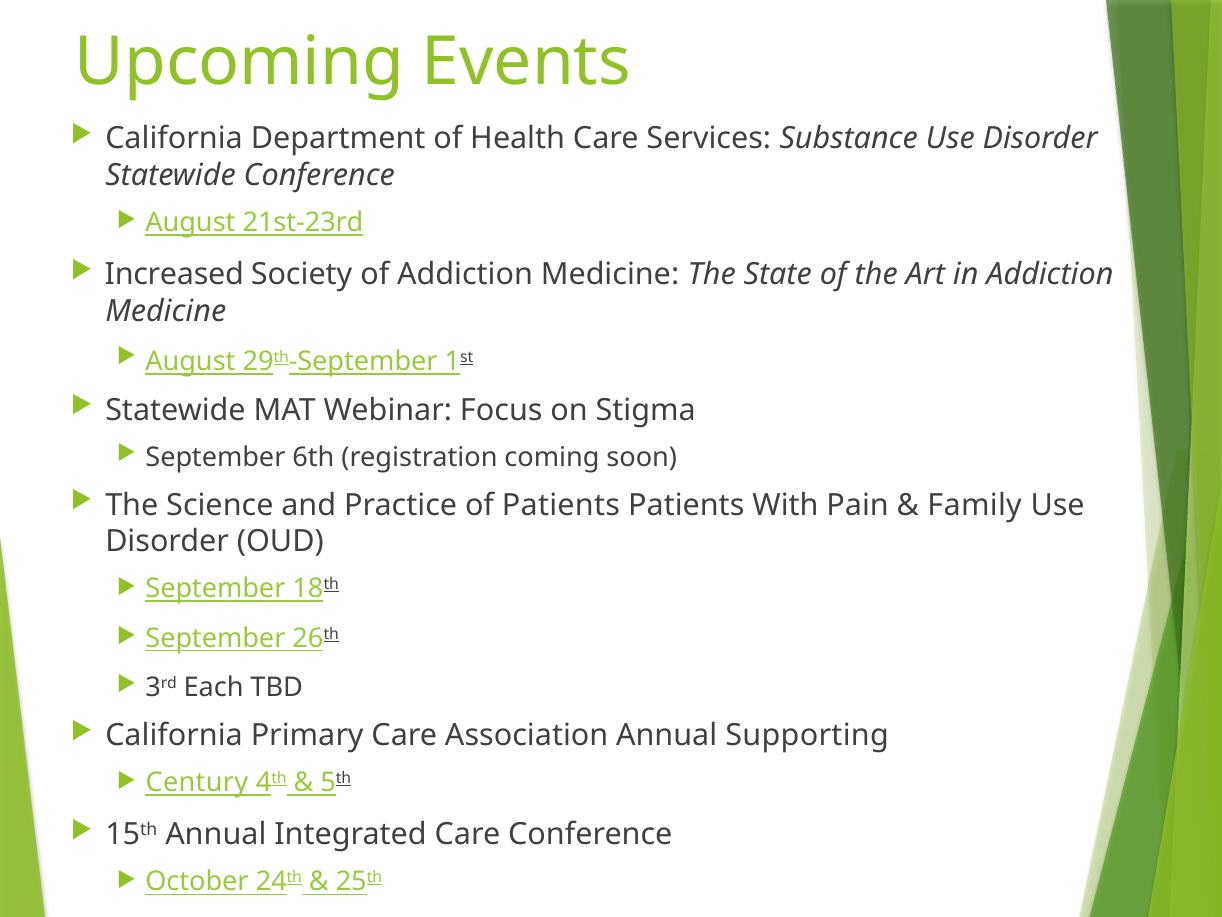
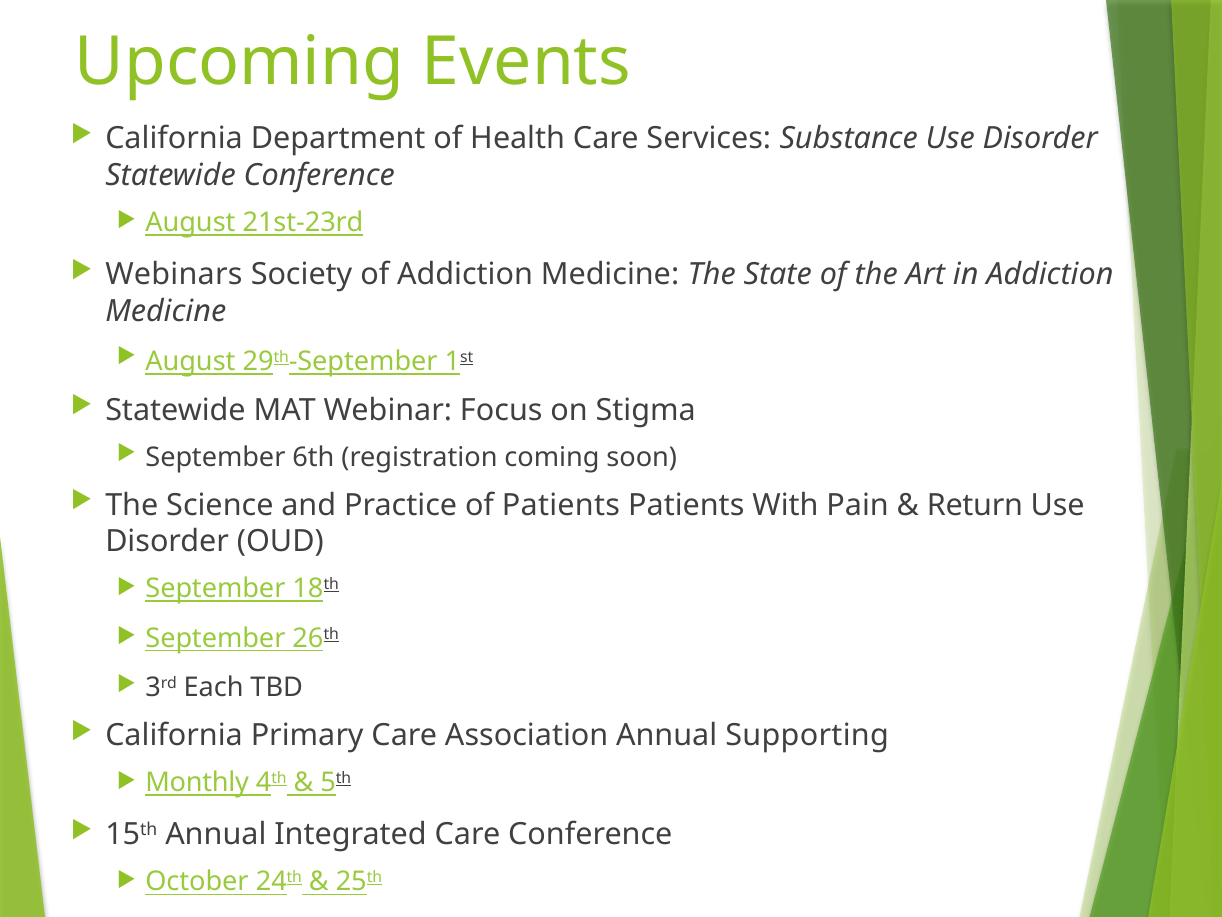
Increased: Increased -> Webinars (174, 274)
Family: Family -> Return (975, 505)
Century: Century -> Monthly (197, 782)
